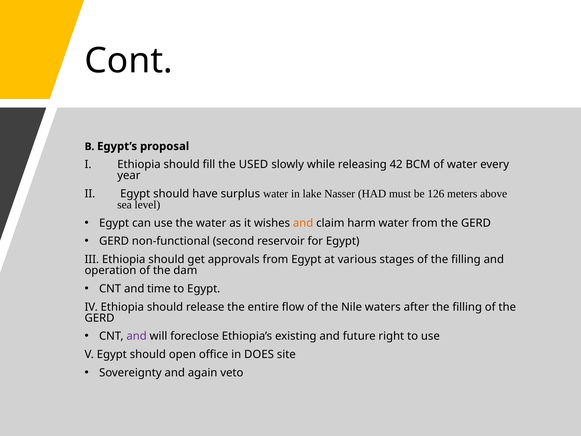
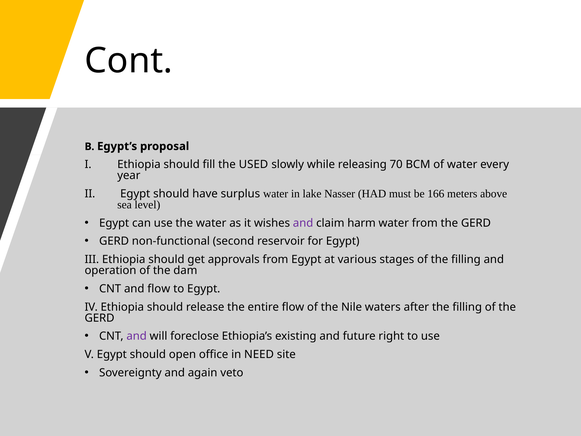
42: 42 -> 70 (396, 164)
126: 126 -> 166 (436, 194)
and colour: orange -> purple (303, 223)
and time: time -> flow (159, 289)
DOES: DOES -> NEED (259, 354)
